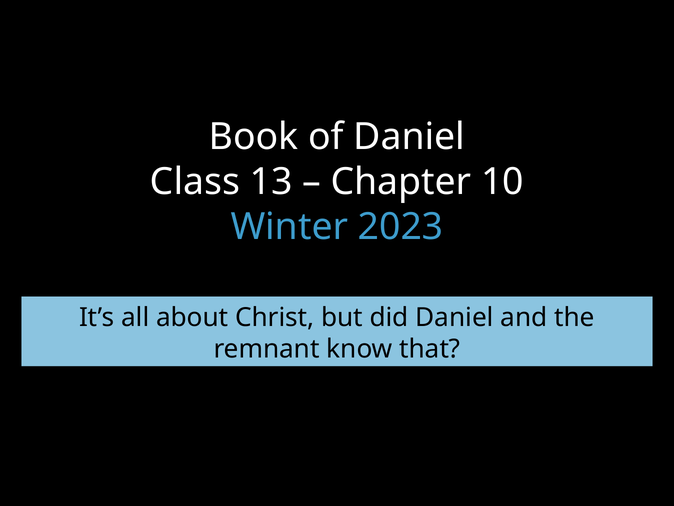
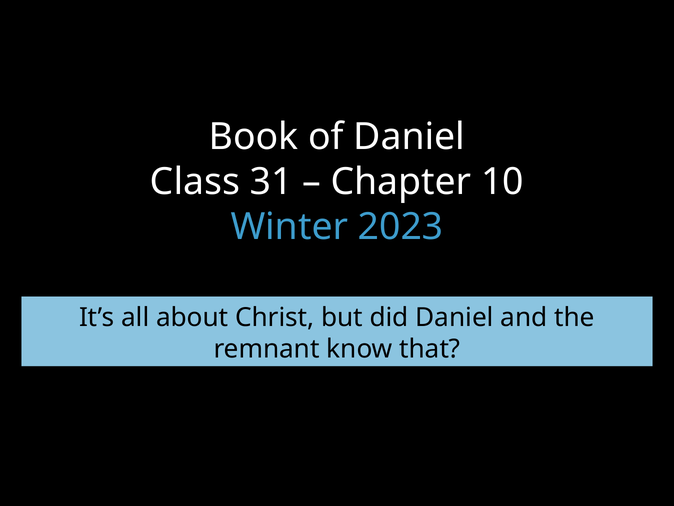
13: 13 -> 31 (271, 182)
